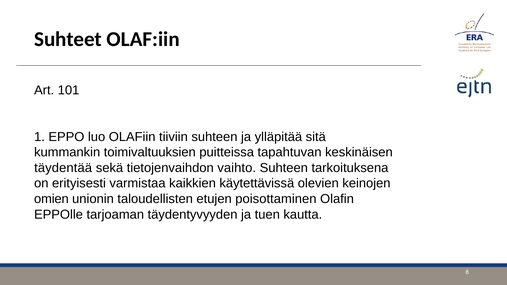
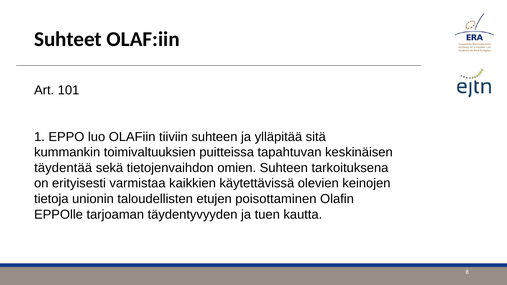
vaihto: vaihto -> omien (237, 168)
omien: omien -> tietoja (51, 199)
